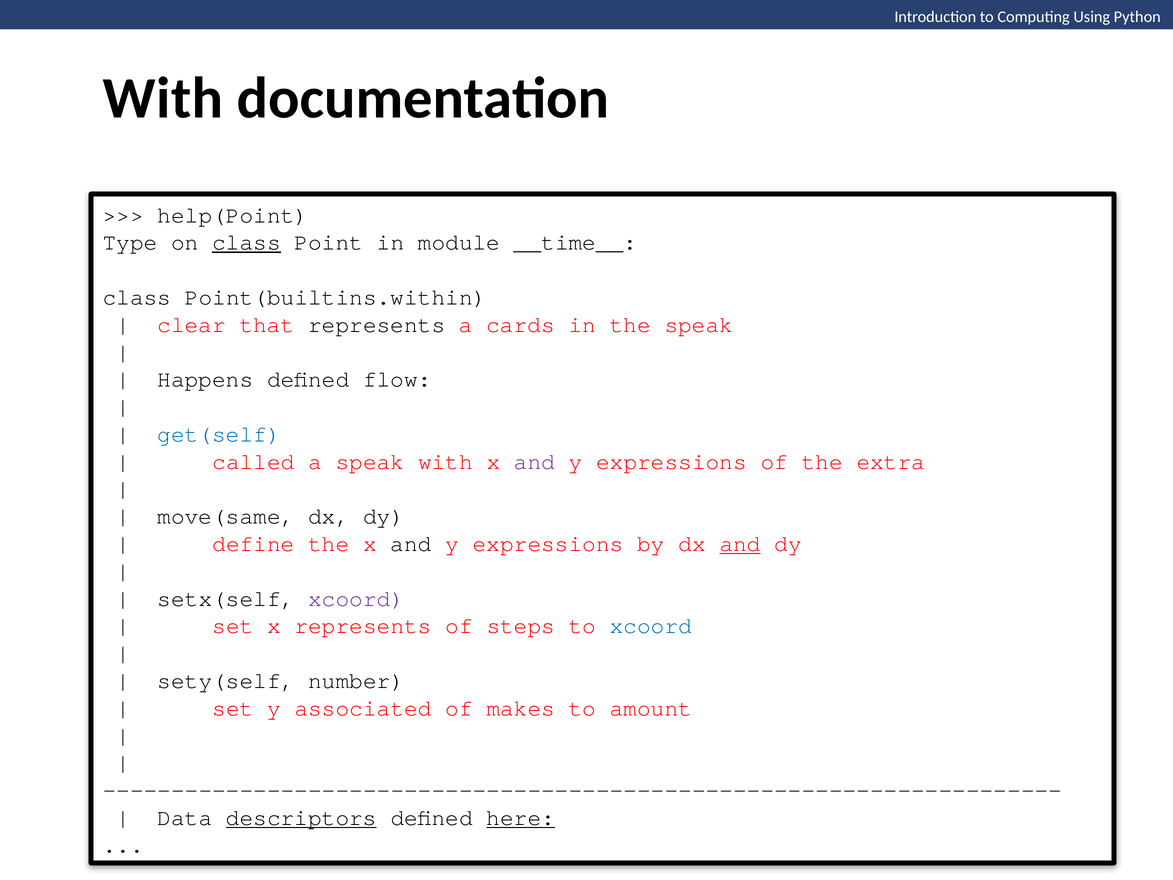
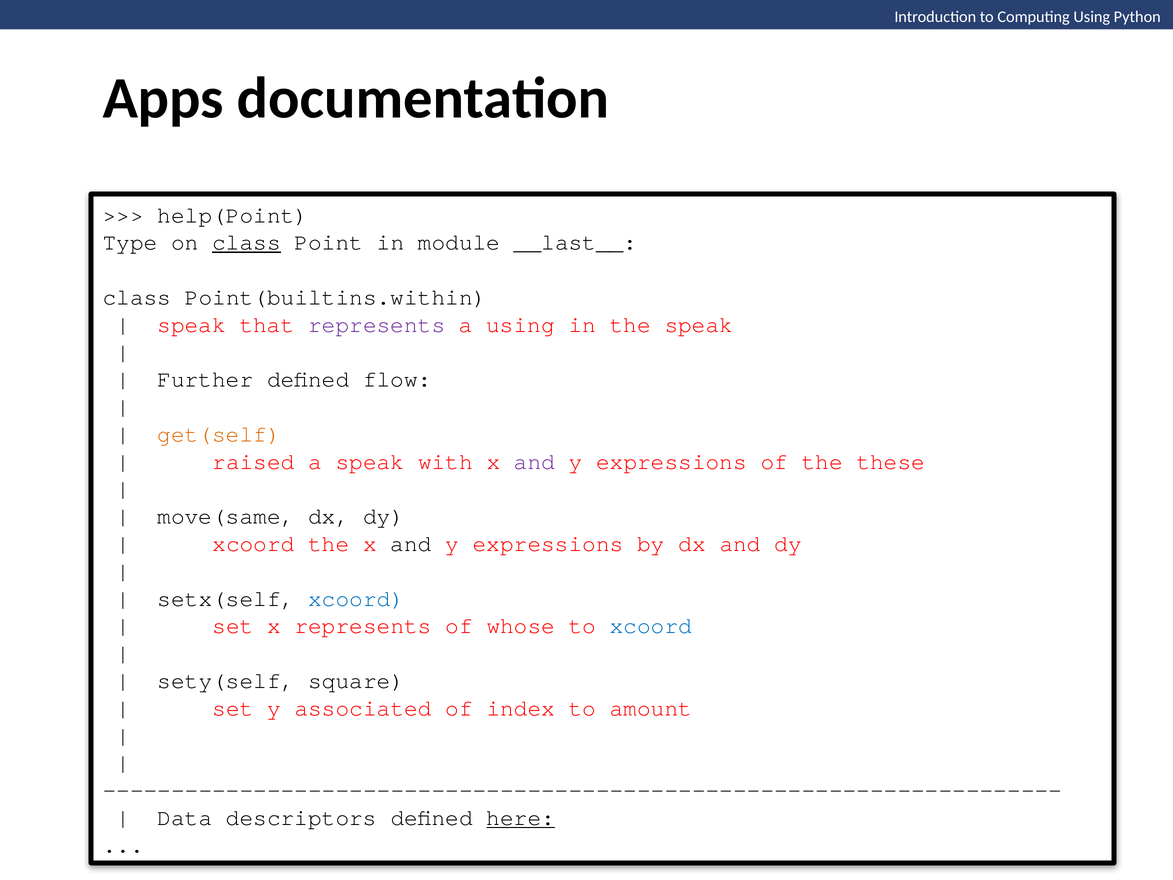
With: With -> Apps (163, 98)
__time__: __time__ -> __last__ (576, 242)
clear: clear -> speak (192, 325)
represents colour: black -> purple (377, 325)
a cards: cards -> using (521, 325)
Happens: Happens -> Further (205, 379)
get(self colour: blue -> orange (219, 434)
called: called -> raised (253, 461)
extra: extra -> these (891, 461)
define: define -> xcoord (253, 544)
and underline: present -> none (740, 544)
xcoord colour: purple -> blue (356, 598)
steps: steps -> whose (521, 626)
number: number -> square (356, 681)
makes: makes -> index (521, 708)
descriptors underline: present -> none (301, 817)
